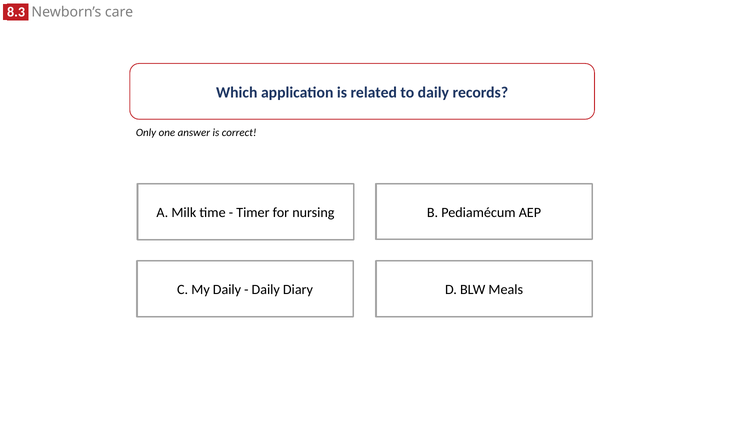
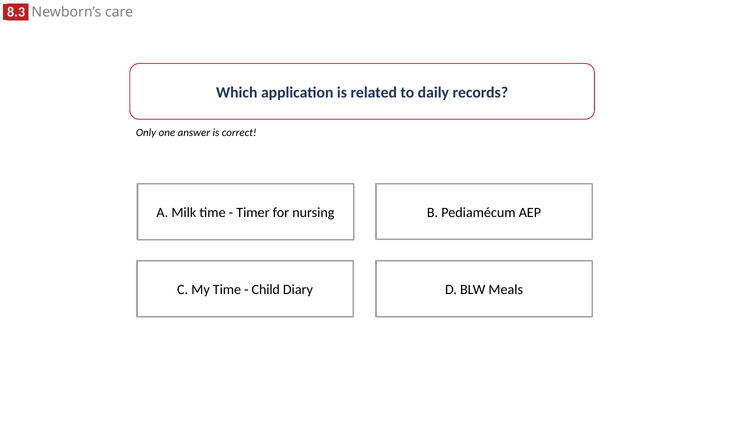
My Daily: Daily -> Time (227, 290)
Daily: Daily -> Child (266, 290)
